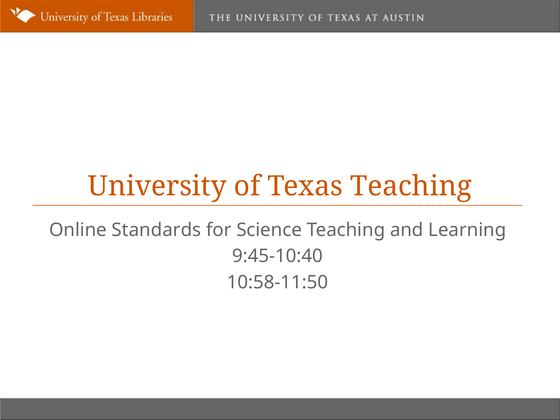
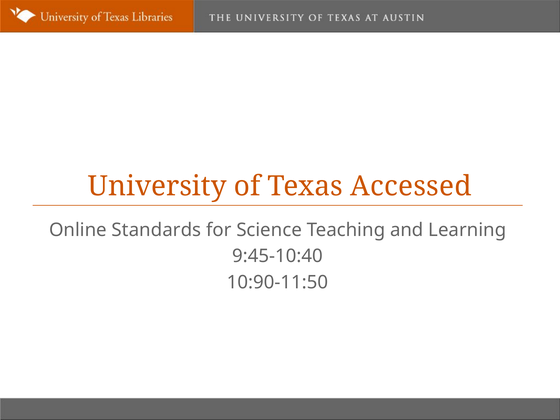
Texas Teaching: Teaching -> Accessed (411, 186)
10:58-11:50: 10:58-11:50 -> 10:90-11:50 (278, 282)
